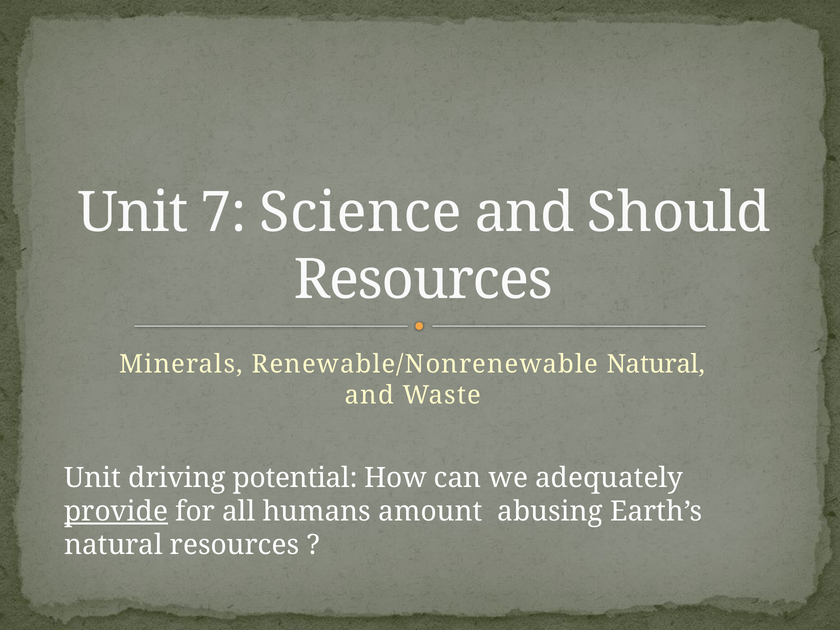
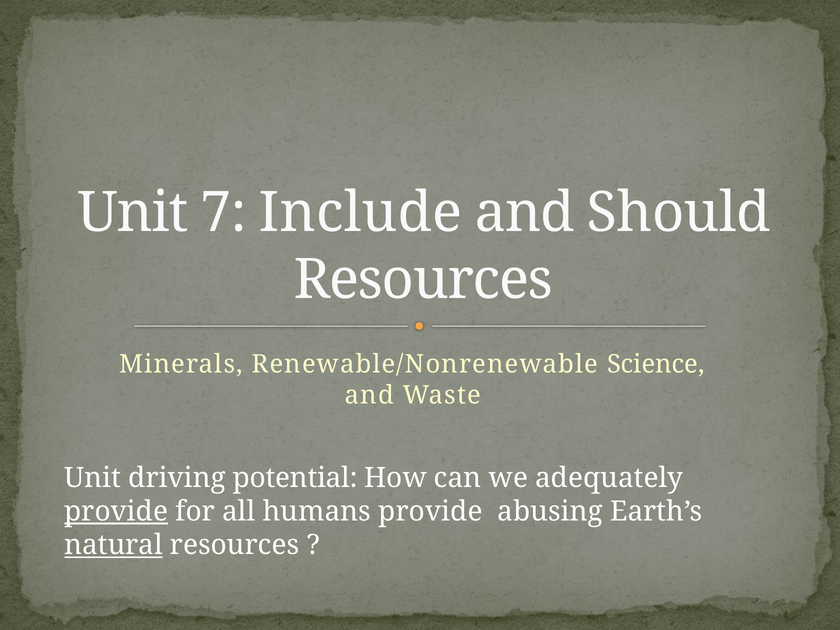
Science: Science -> Include (361, 213)
Renewable/Nonrenewable Natural: Natural -> Science (656, 364)
humans amount: amount -> provide (431, 511)
natural underline: none -> present (114, 545)
